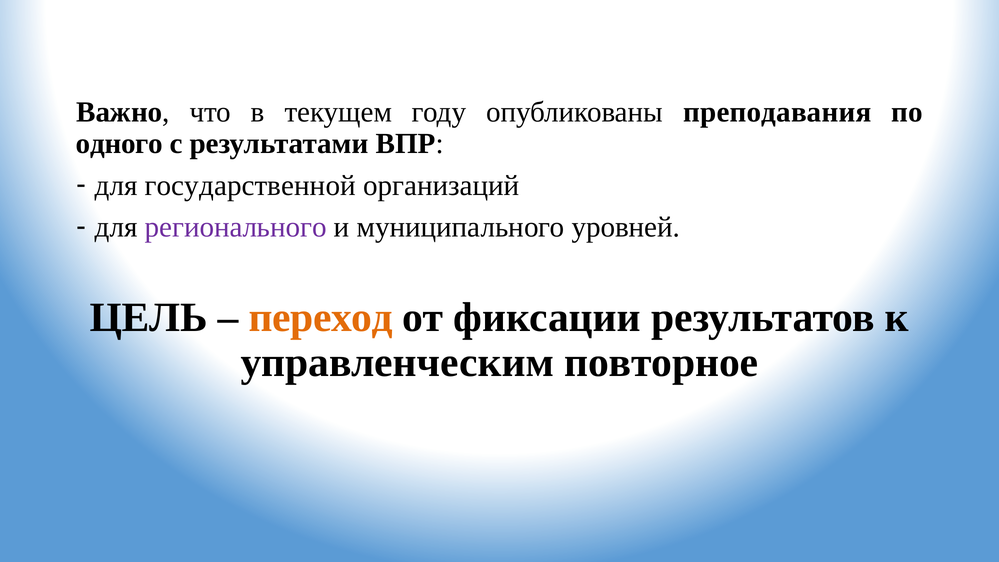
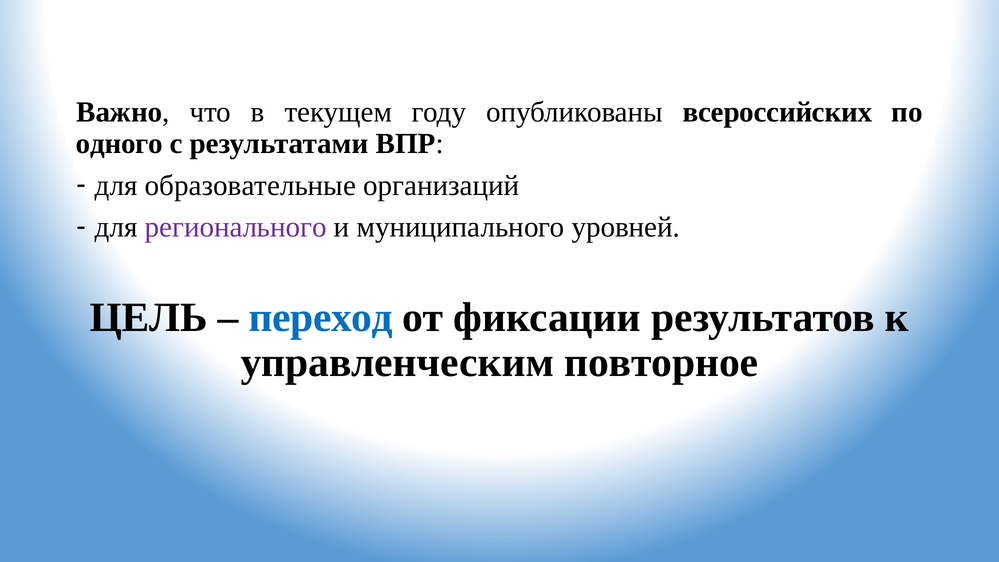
преподавания: преподавания -> всероссийских (778, 112)
государственной: государственной -> образовательные (250, 185)
переход colour: orange -> blue (321, 318)
